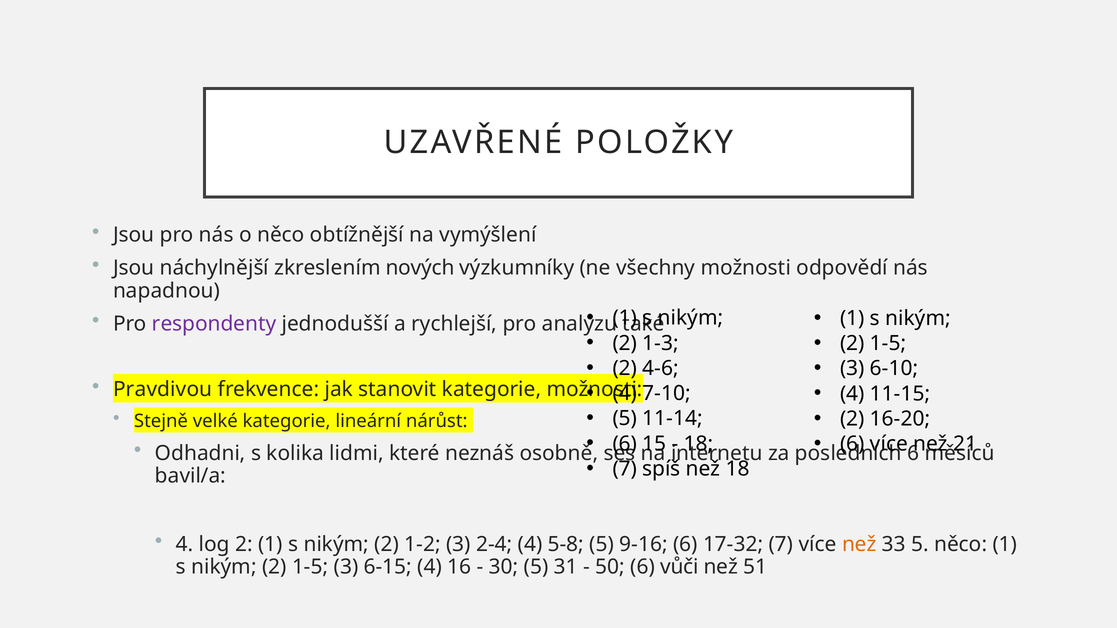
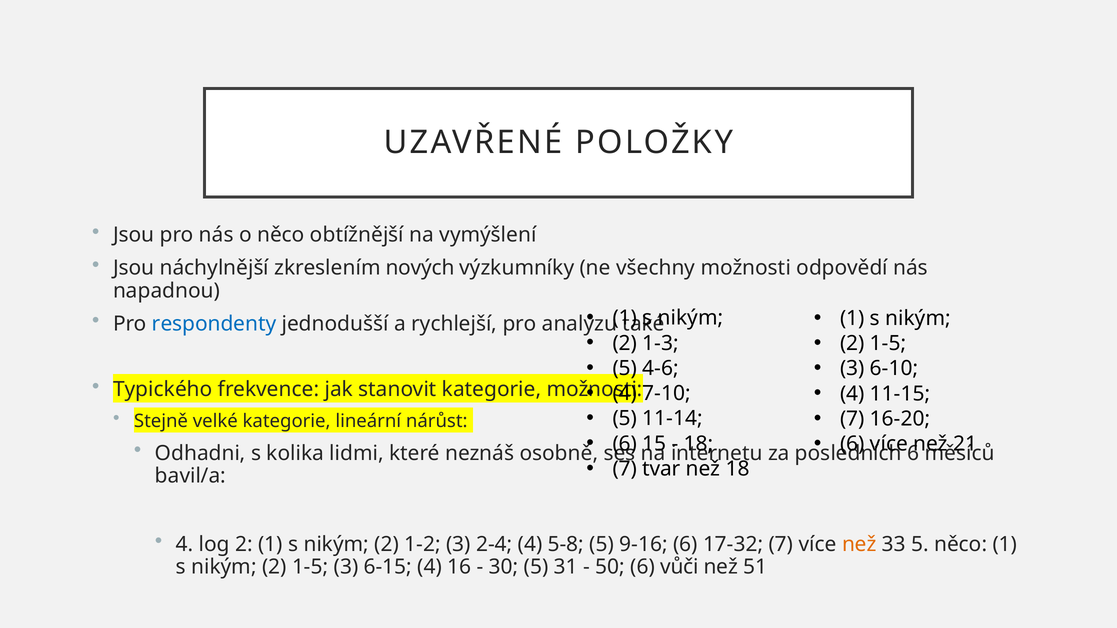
respondenty colour: purple -> blue (214, 324)
2: 2 -> 5 (625, 368)
Pravdivou: Pravdivou -> Typického (163, 390)
2: 2 -> 7 (852, 419)
spíš: spíš -> tvar (661, 469)
